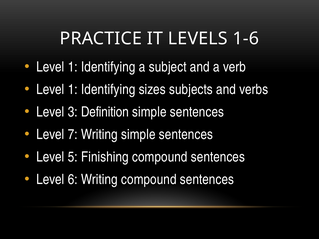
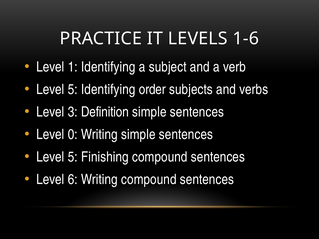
1: 1 -> 5 (73, 89)
sizes: sizes -> order (152, 89)
7: 7 -> 0 (73, 135)
